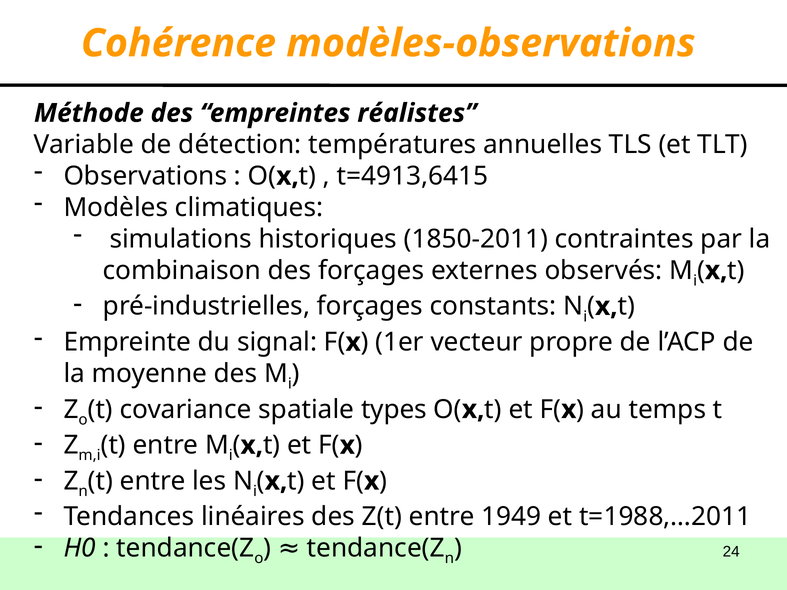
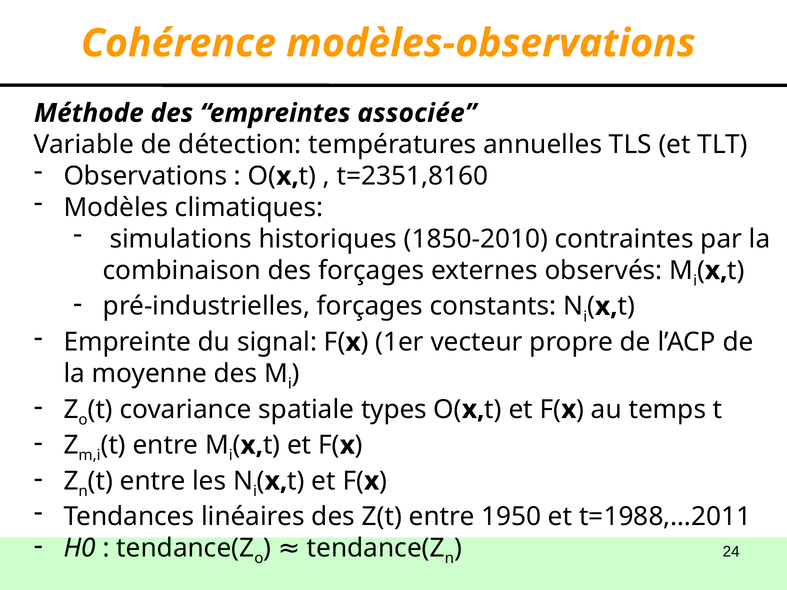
réalistes: réalistes -> associée (417, 113)
t=4913,6415: t=4913,6415 -> t=2351,8160 (412, 176)
1850-2011: 1850-2011 -> 1850-2010 (476, 239)
1949: 1949 -> 1950 (511, 517)
